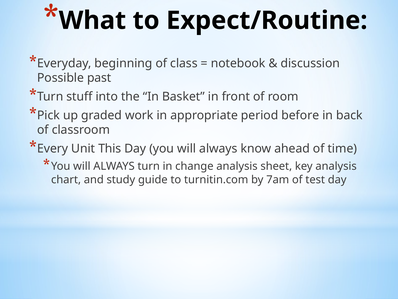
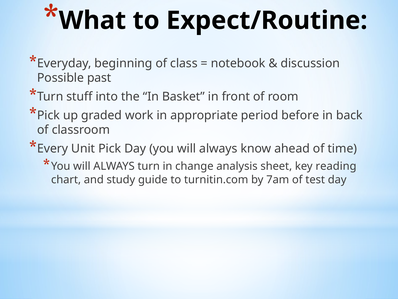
Unit This: This -> Pick (110, 148)
key analysis: analysis -> reading (336, 166)
